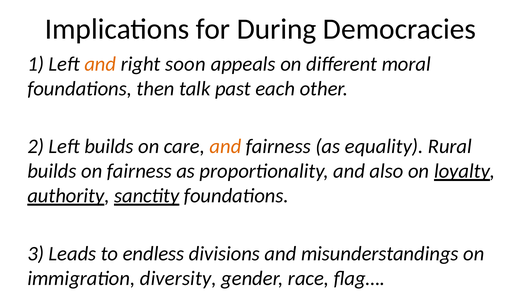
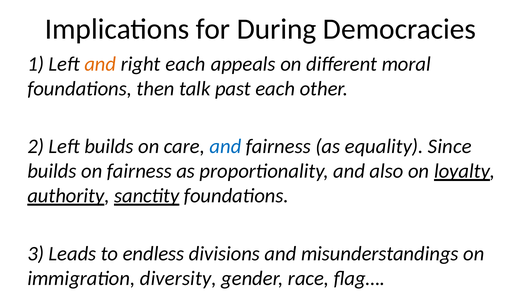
right soon: soon -> each (185, 64)
and colour: orange -> blue (225, 146)
Rural: Rural -> Since (450, 146)
